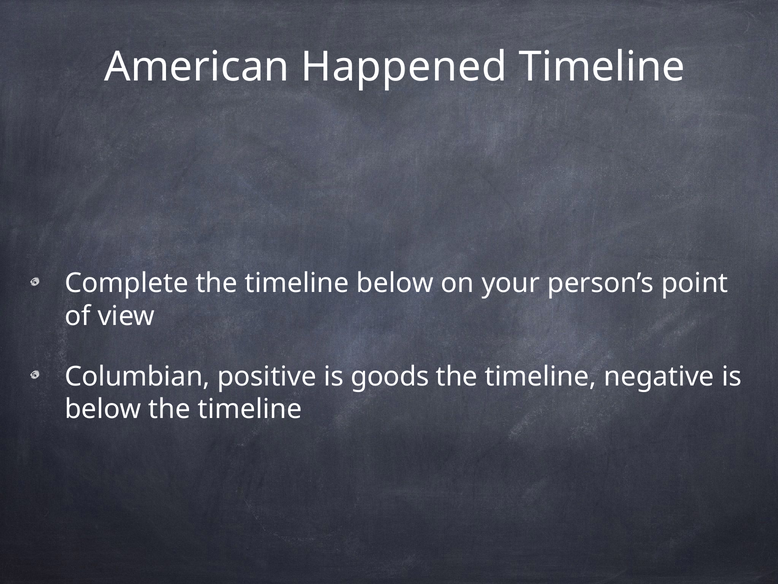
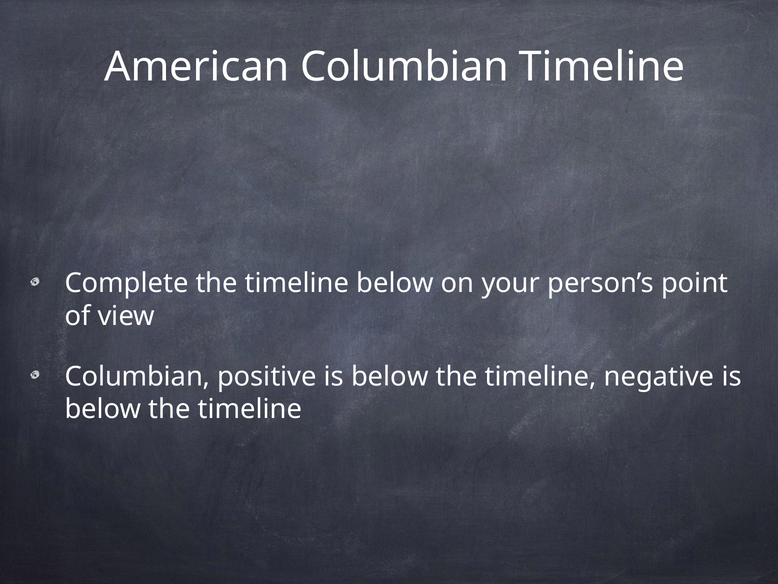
American Happened: Happened -> Columbian (404, 67)
positive is goods: goods -> below (390, 376)
